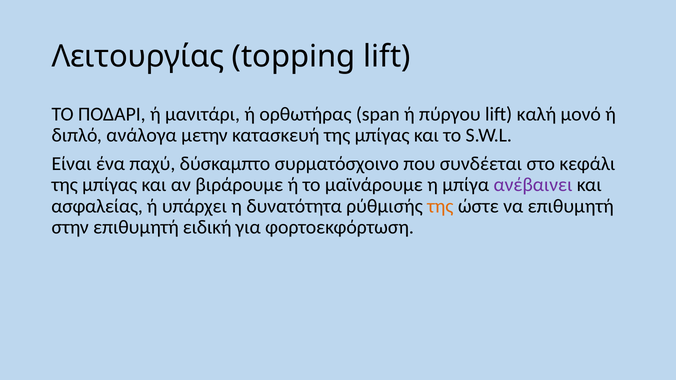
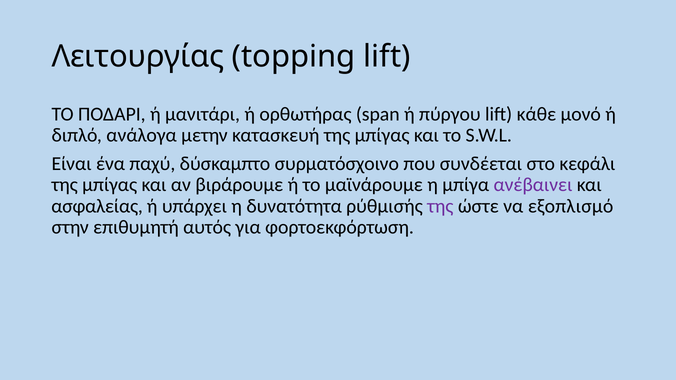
καλή: καλή -> κάθε (536, 114)
της colour: orange -> purple (440, 206)
να επιθυμητή: επιθυμητή -> εξοπλισμό (571, 206)
ειδική: ειδική -> αυτός (207, 228)
